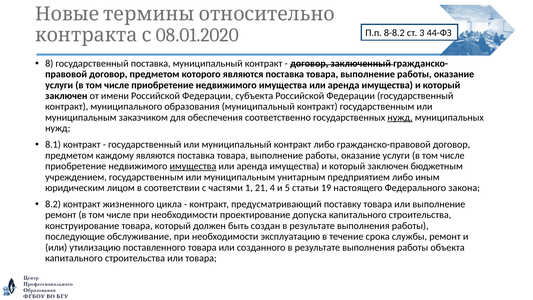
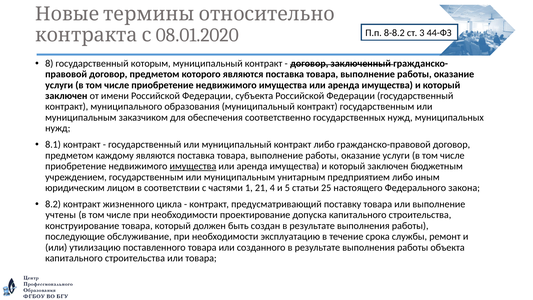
государственный поставка: поставка -> которым (151, 63)
нужд underline: present -> none (400, 117)
19: 19 -> 25 (326, 188)
ремонт: ремонт -> учтены (61, 215)
